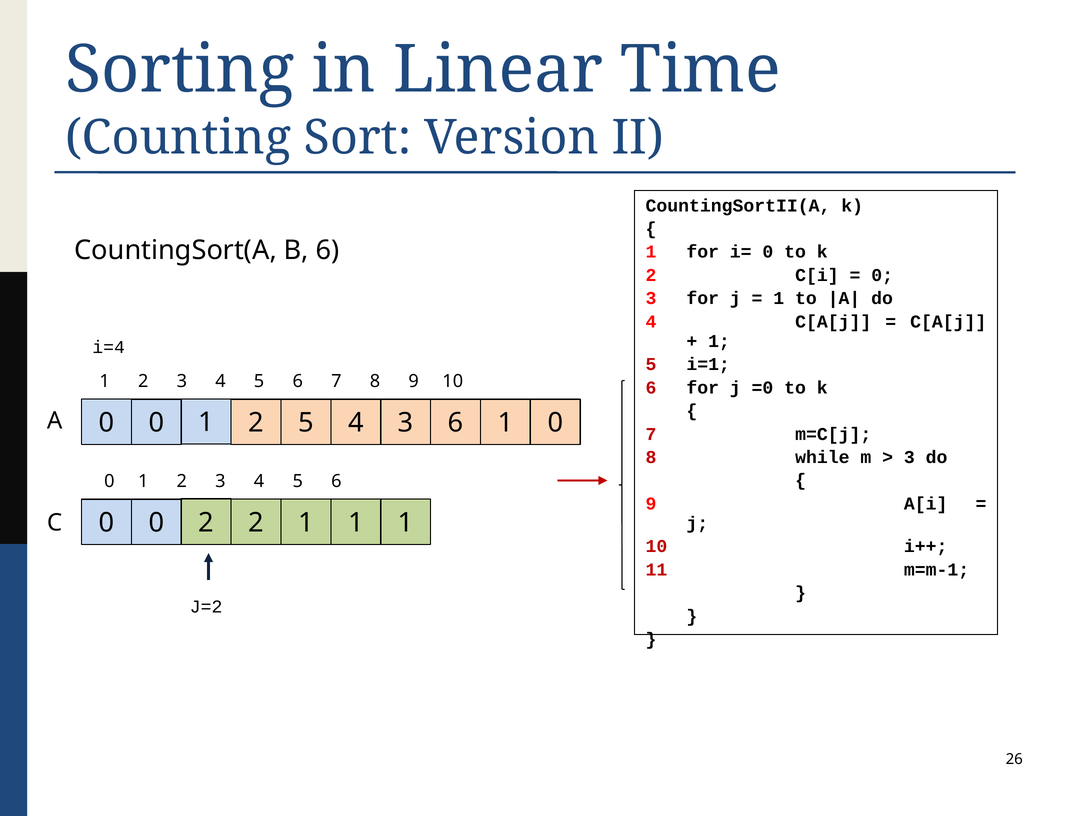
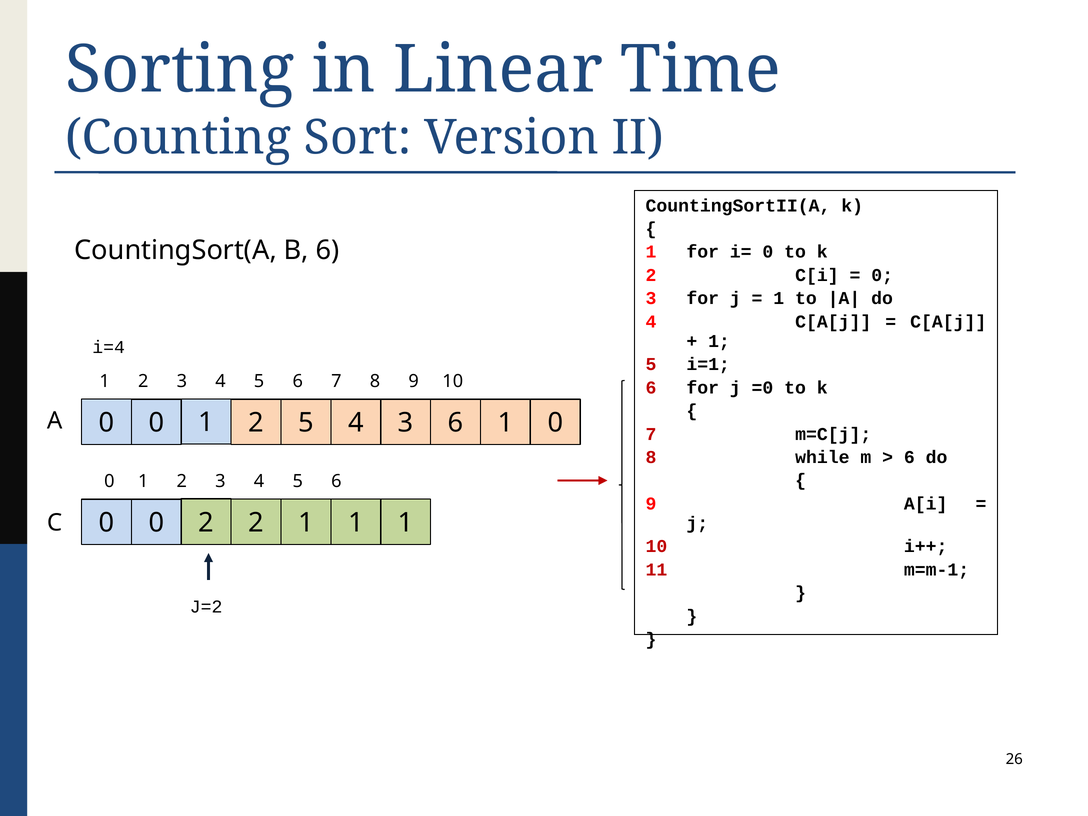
3: 3 -> 6 (909, 457)
